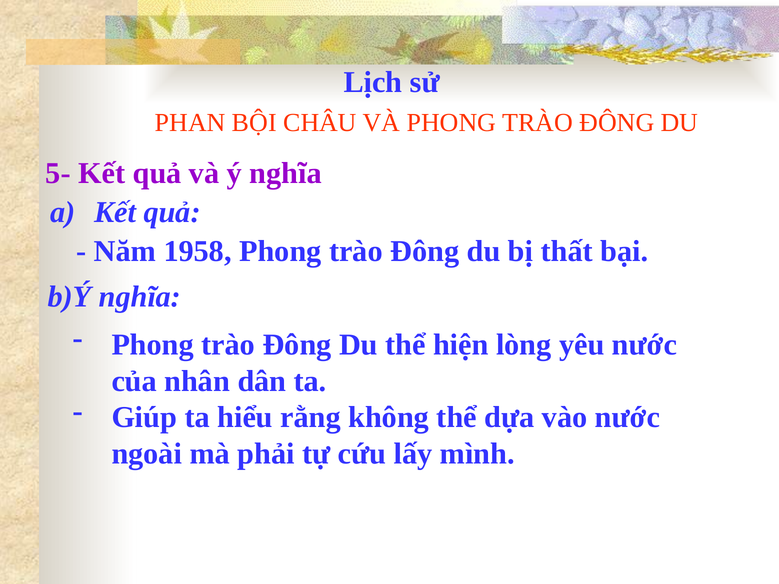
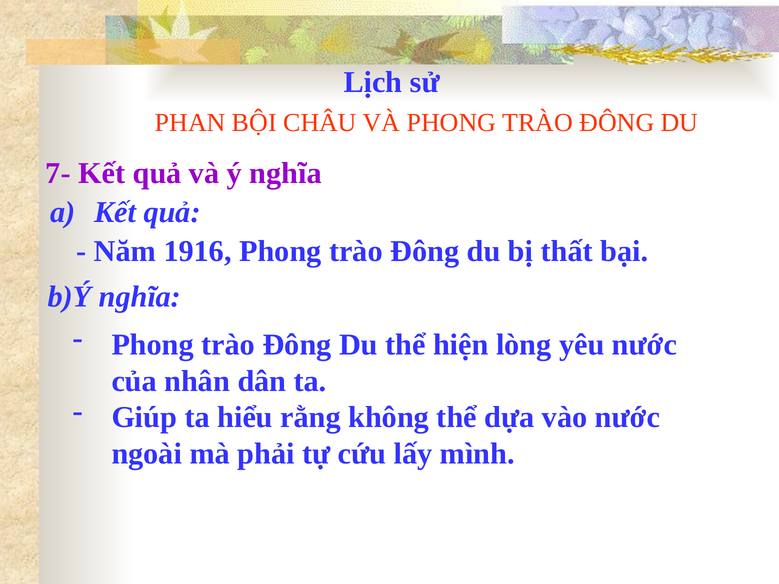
5-: 5- -> 7- (58, 173)
1958: 1958 -> 1916 (198, 251)
